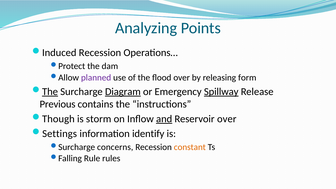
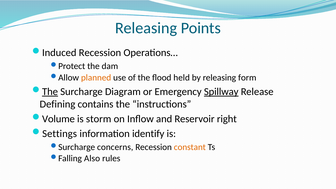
Analyzing: Analyzing -> Releasing (146, 28)
planned colour: purple -> orange (96, 78)
flood over: over -> held (182, 78)
Diagram underline: present -> none (123, 92)
Previous: Previous -> Defining (57, 104)
Though: Though -> Volume (58, 119)
and underline: present -> none (164, 119)
Reservoir over: over -> right (227, 119)
Rule: Rule -> Also (92, 158)
